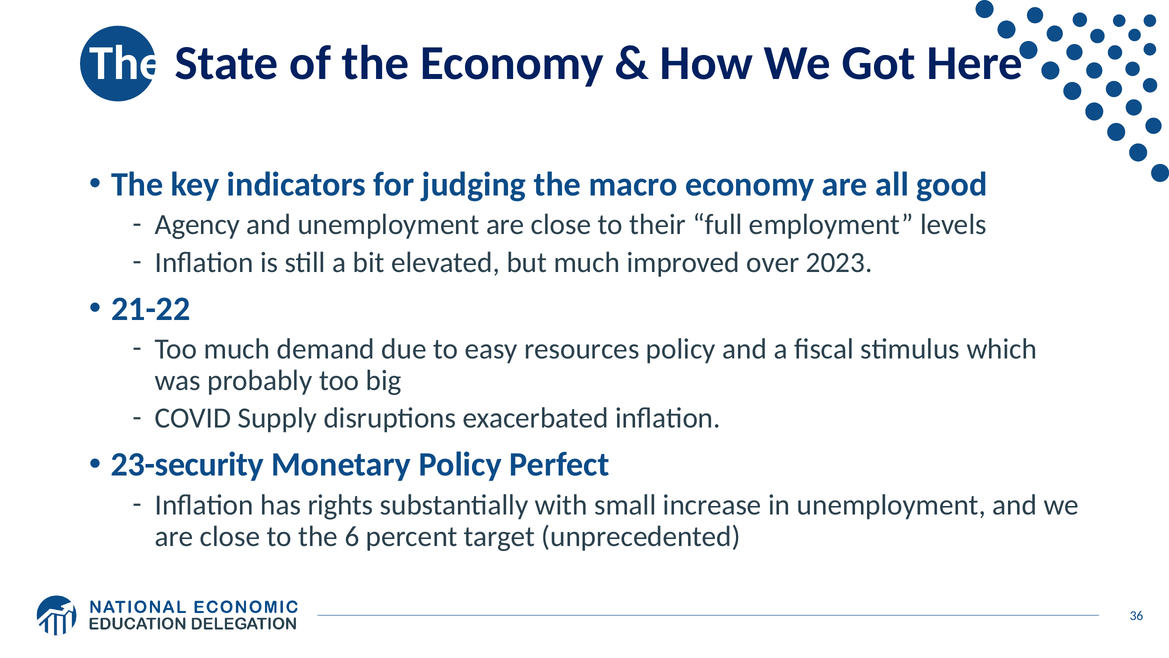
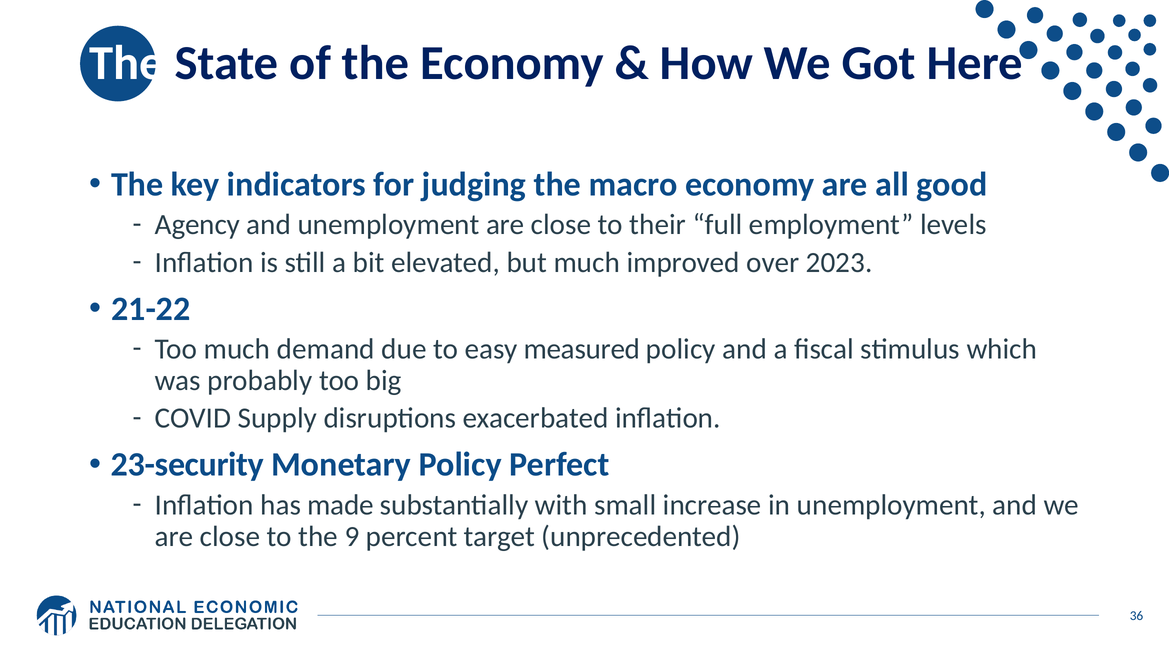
resources: resources -> measured (582, 349)
rights: rights -> made (340, 505)
6: 6 -> 9 (352, 536)
